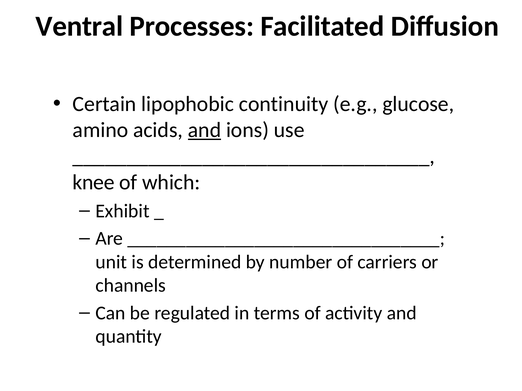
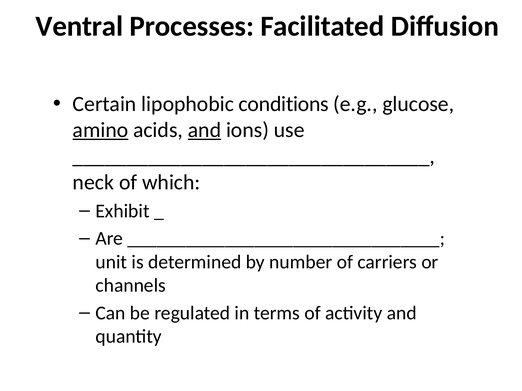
continuity: continuity -> conditions (284, 104)
amino underline: none -> present (100, 130)
knee: knee -> neck (93, 182)
